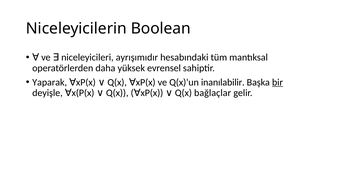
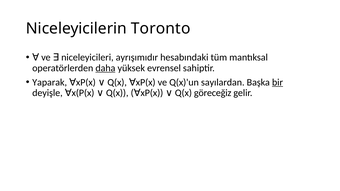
Boolean: Boolean -> Toronto (161, 29)
daha underline: none -> present (105, 68)
inanılabilir: inanılabilir -> sayılardan (223, 82)
bağlaçlar: bağlaçlar -> göreceğiz (213, 93)
